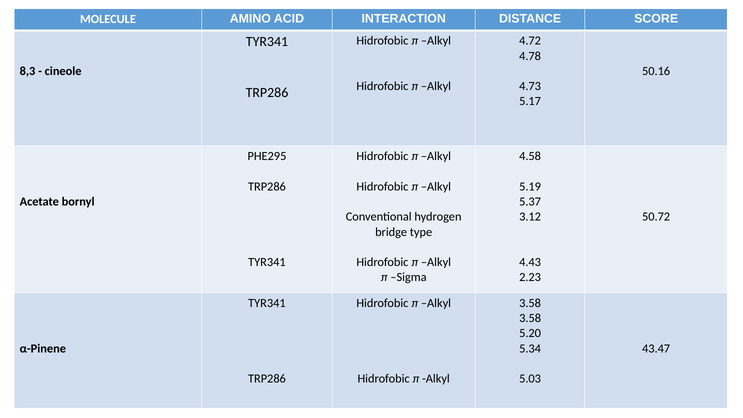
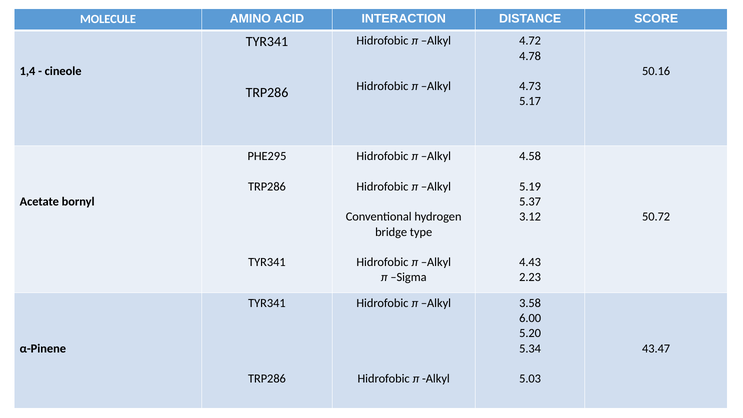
8,3: 8,3 -> 1,4 (28, 71)
3.58: 3.58 -> 6.00 (530, 318)
